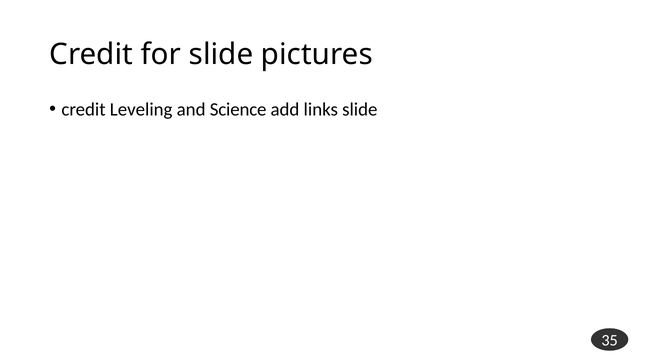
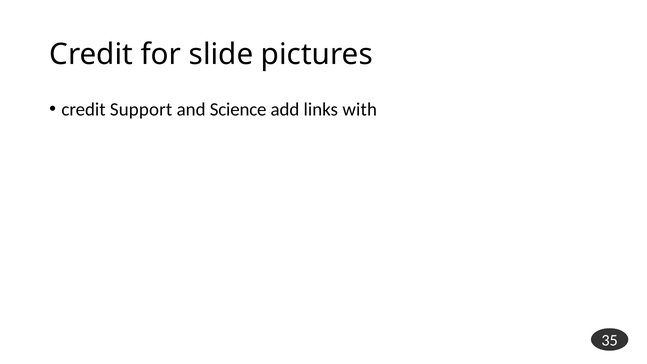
Leveling: Leveling -> Support (141, 109)
links slide: slide -> with (360, 109)
